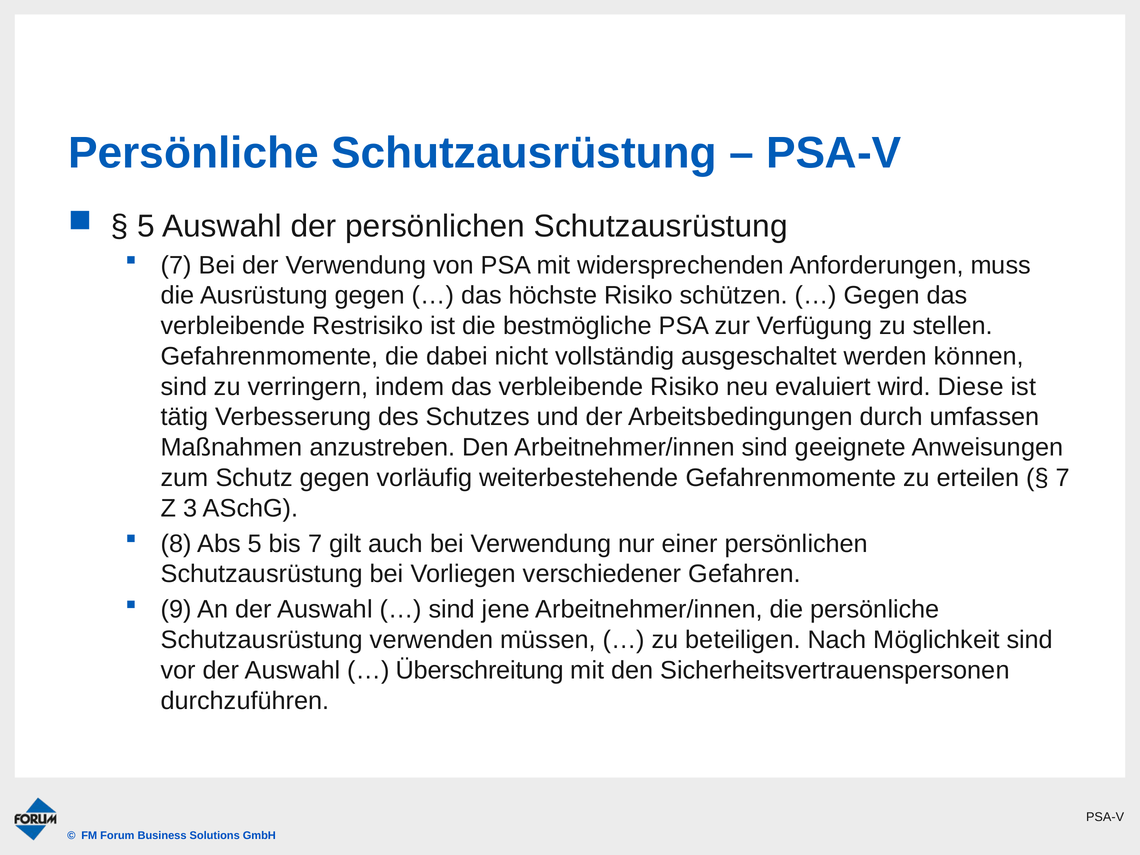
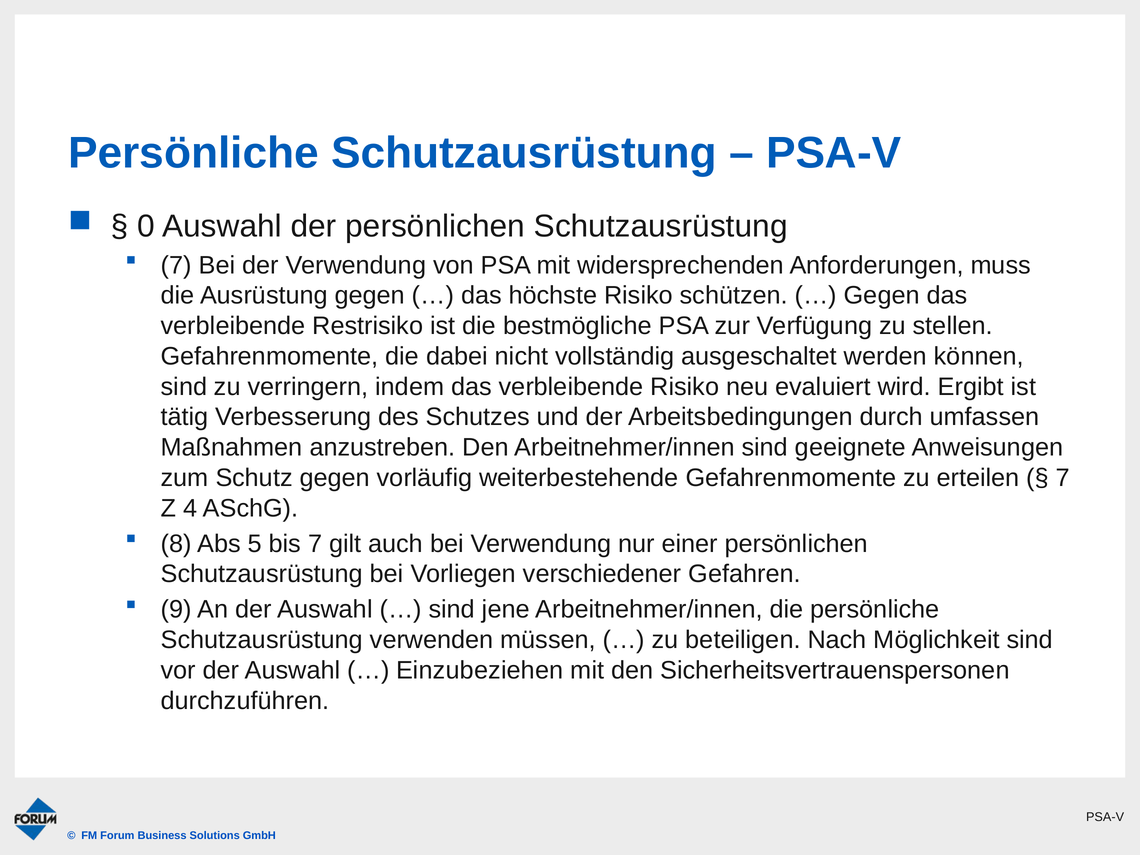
5: 5 -> 0 (146, 226)
Diese: Diese -> Ergibt (971, 387)
3: 3 -> 4 (190, 508)
Überschreitung: Überschreitung -> Einzubeziehen (480, 670)
